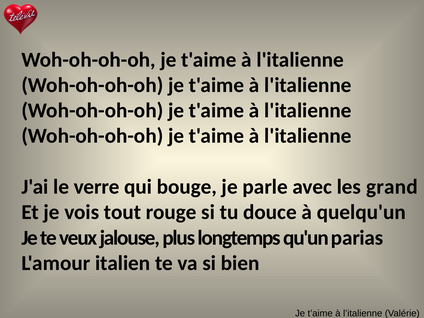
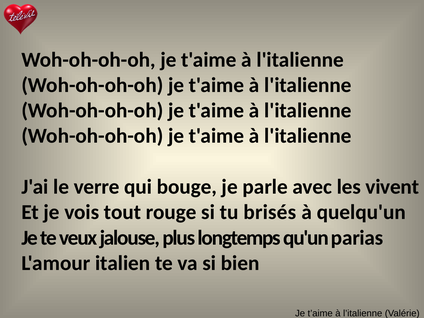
grand: grand -> vivent (392, 187)
douce: douce -> brisés (270, 212)
